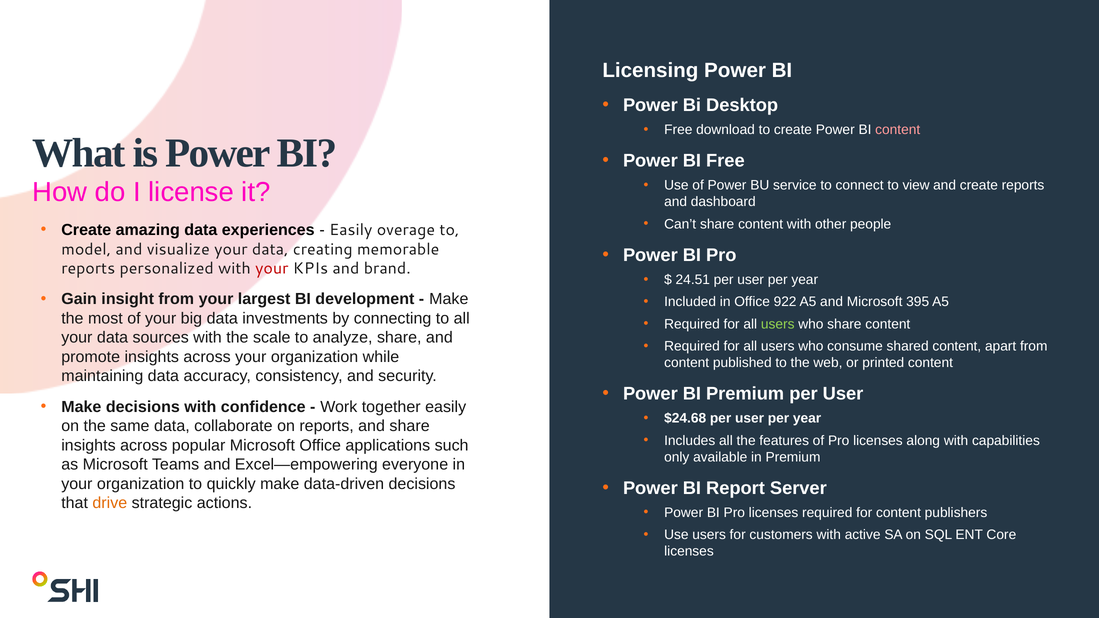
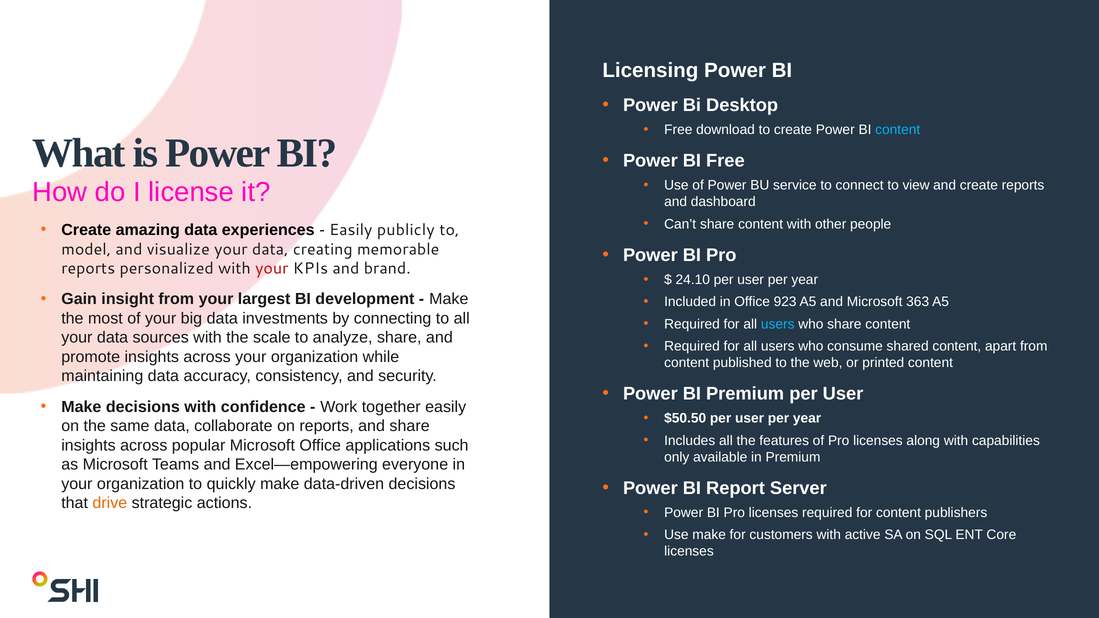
content colour: pink -> light blue (898, 130)
overage: overage -> publicly (406, 230)
24.51: 24.51 -> 24.10 (693, 280)
922: 922 -> 923 (785, 302)
395: 395 -> 363 (918, 302)
users colour: light green -> light blue (778, 324)
$24.68: $24.68 -> $50.50 (685, 418)
Use users: users -> make (709, 535)
